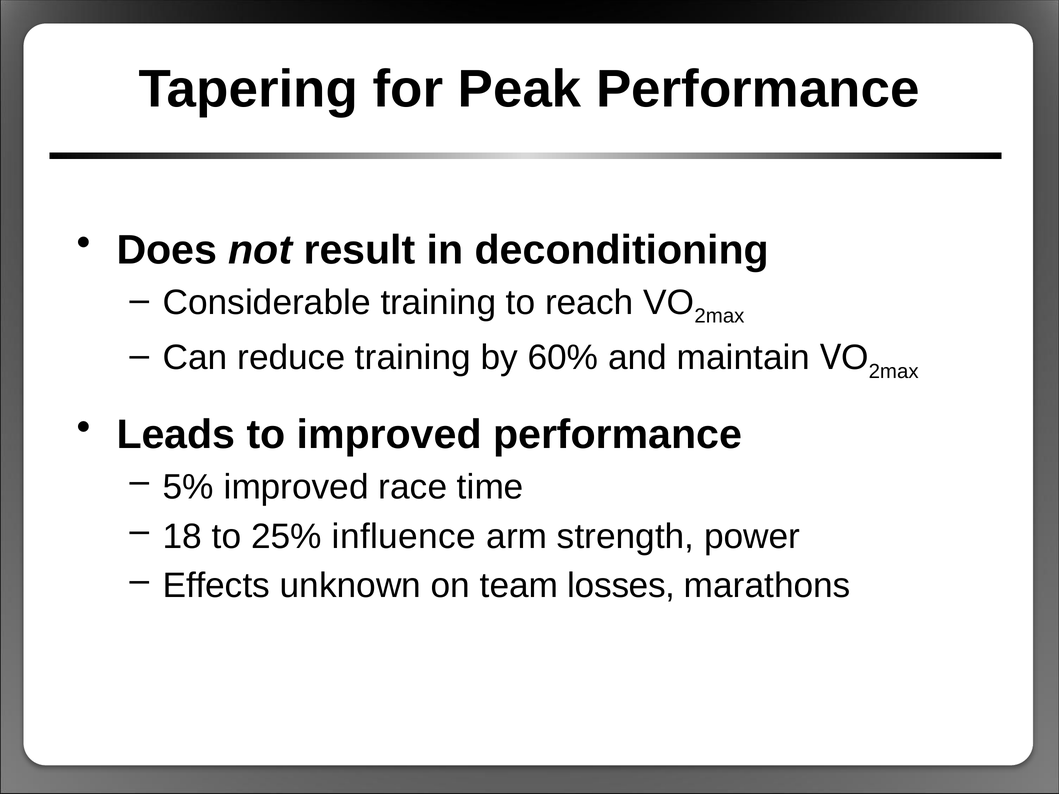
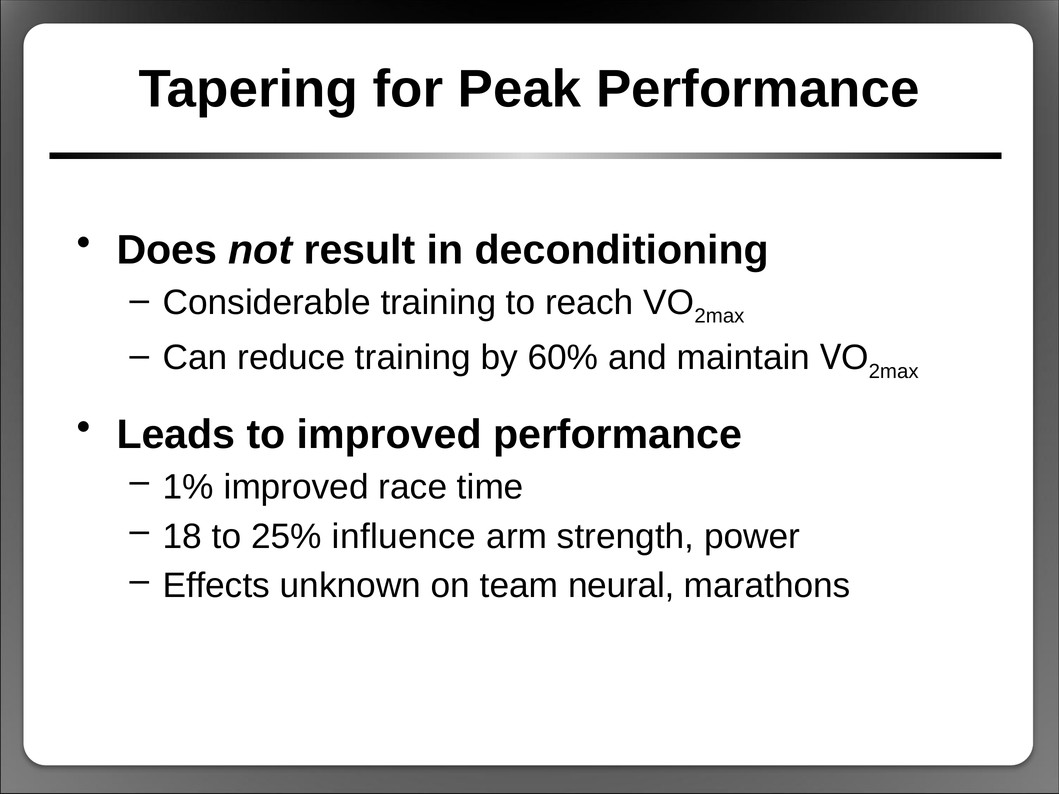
5%: 5% -> 1% (188, 487)
losses: losses -> neural (621, 586)
